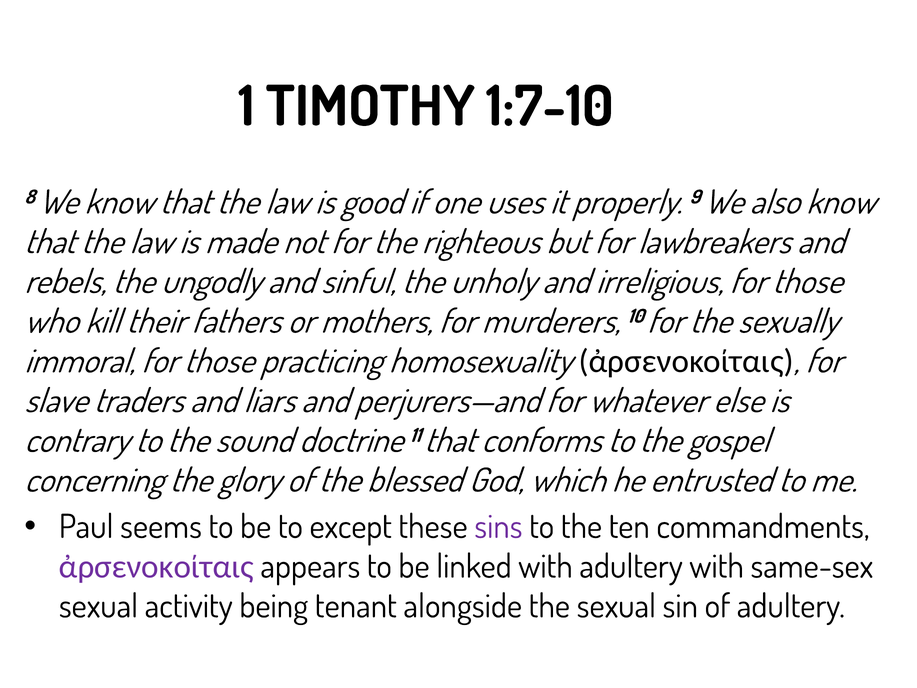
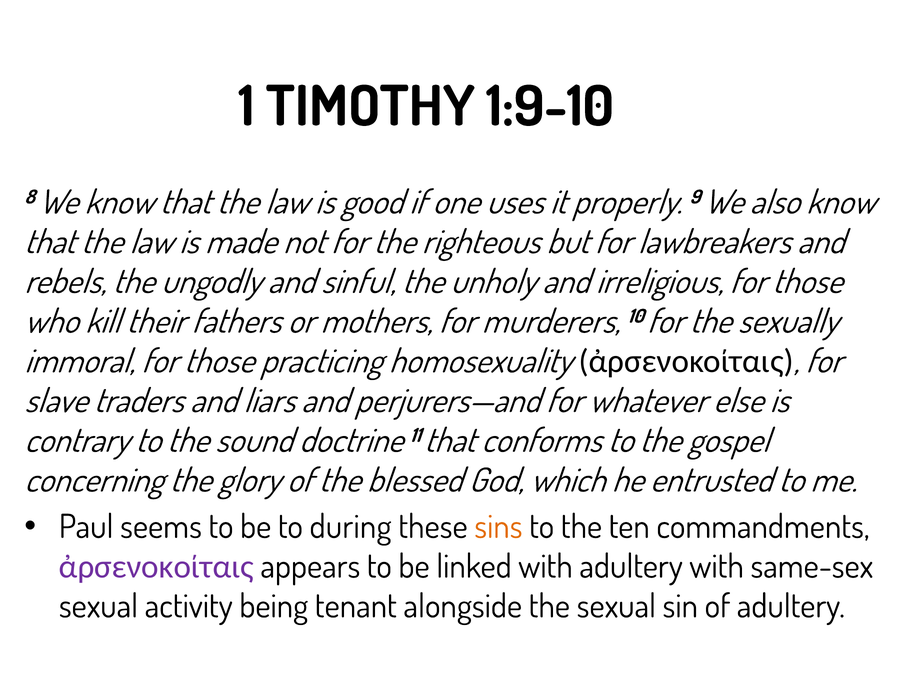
1:7-10: 1:7-10 -> 1:9-10 (550, 107)
except: except -> during (350, 527)
sins colour: purple -> orange (498, 527)
